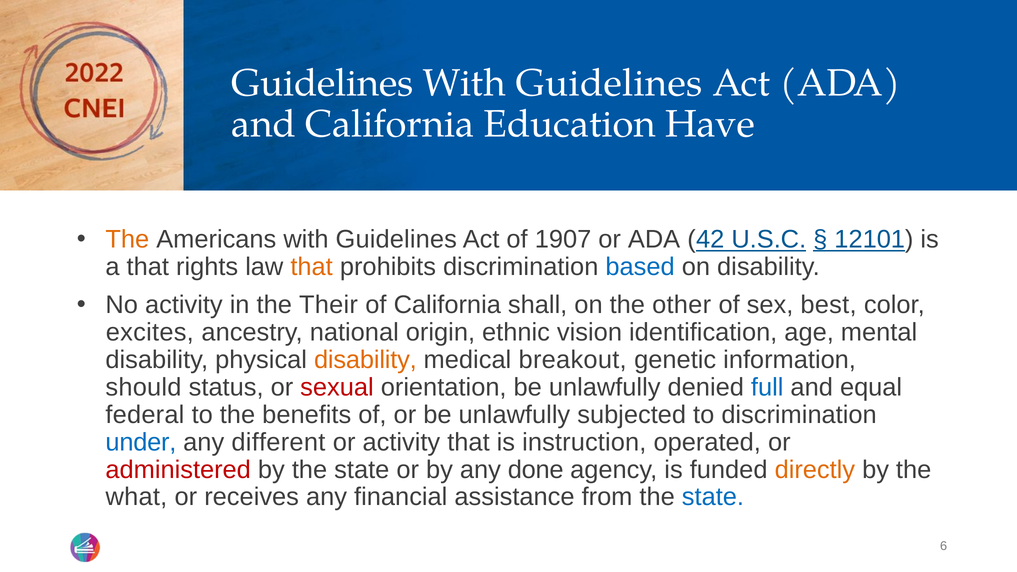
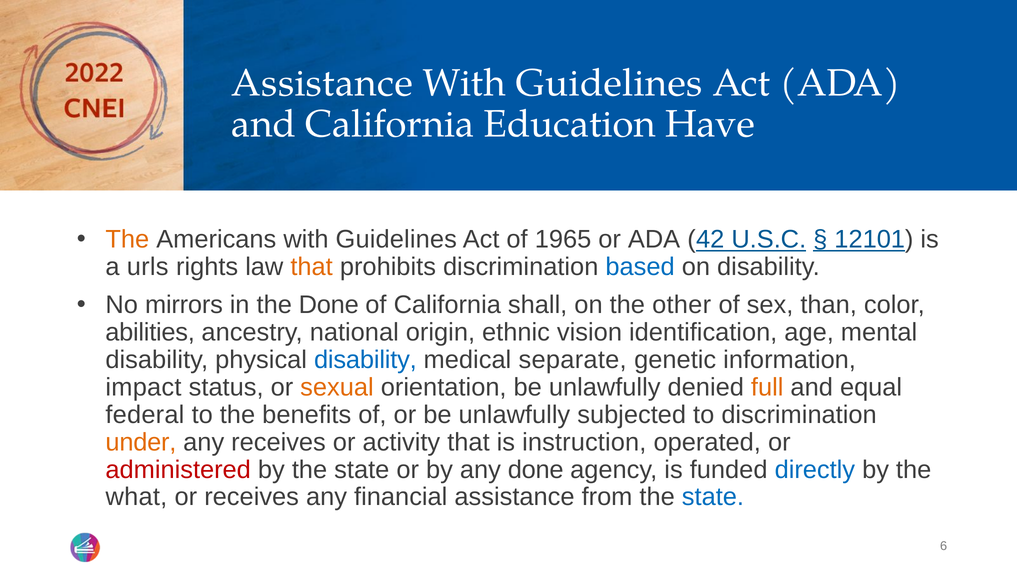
Guidelines: Guidelines -> Assistance (322, 83)
1907: 1907 -> 1965 (563, 239)
a that: that -> urls (148, 267)
No activity: activity -> mirrors (184, 305)
the Their: Their -> Done (329, 305)
best: best -> than (829, 305)
excites: excites -> abilities (150, 332)
disability colour: orange -> blue (365, 360)
breakout: breakout -> separate (573, 360)
should: should -> impact (143, 387)
sexual colour: red -> orange (337, 387)
full colour: blue -> orange (767, 387)
under colour: blue -> orange (141, 442)
any different: different -> receives (279, 442)
directly colour: orange -> blue (815, 470)
